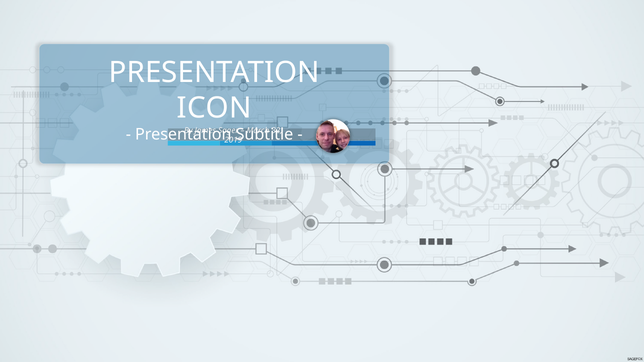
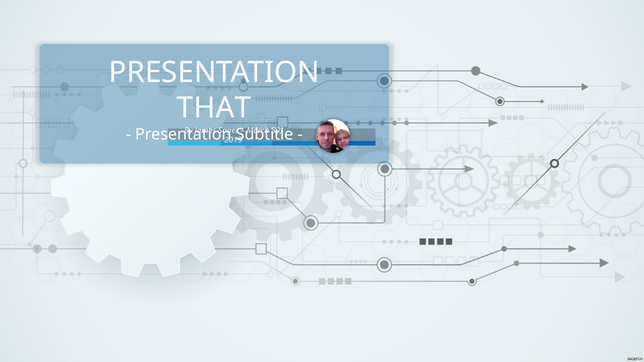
ICON: ICON -> THAT (214, 108)
